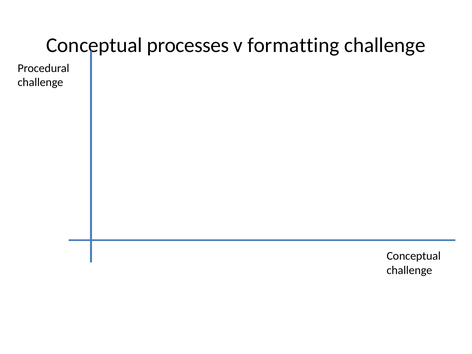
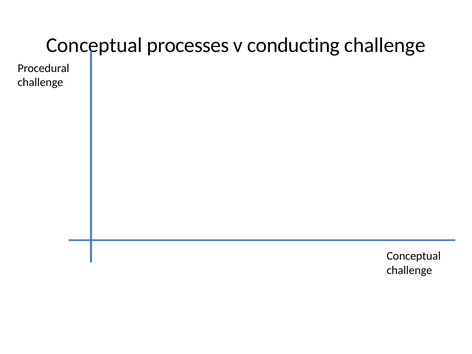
formatting: formatting -> conducting (294, 45)
